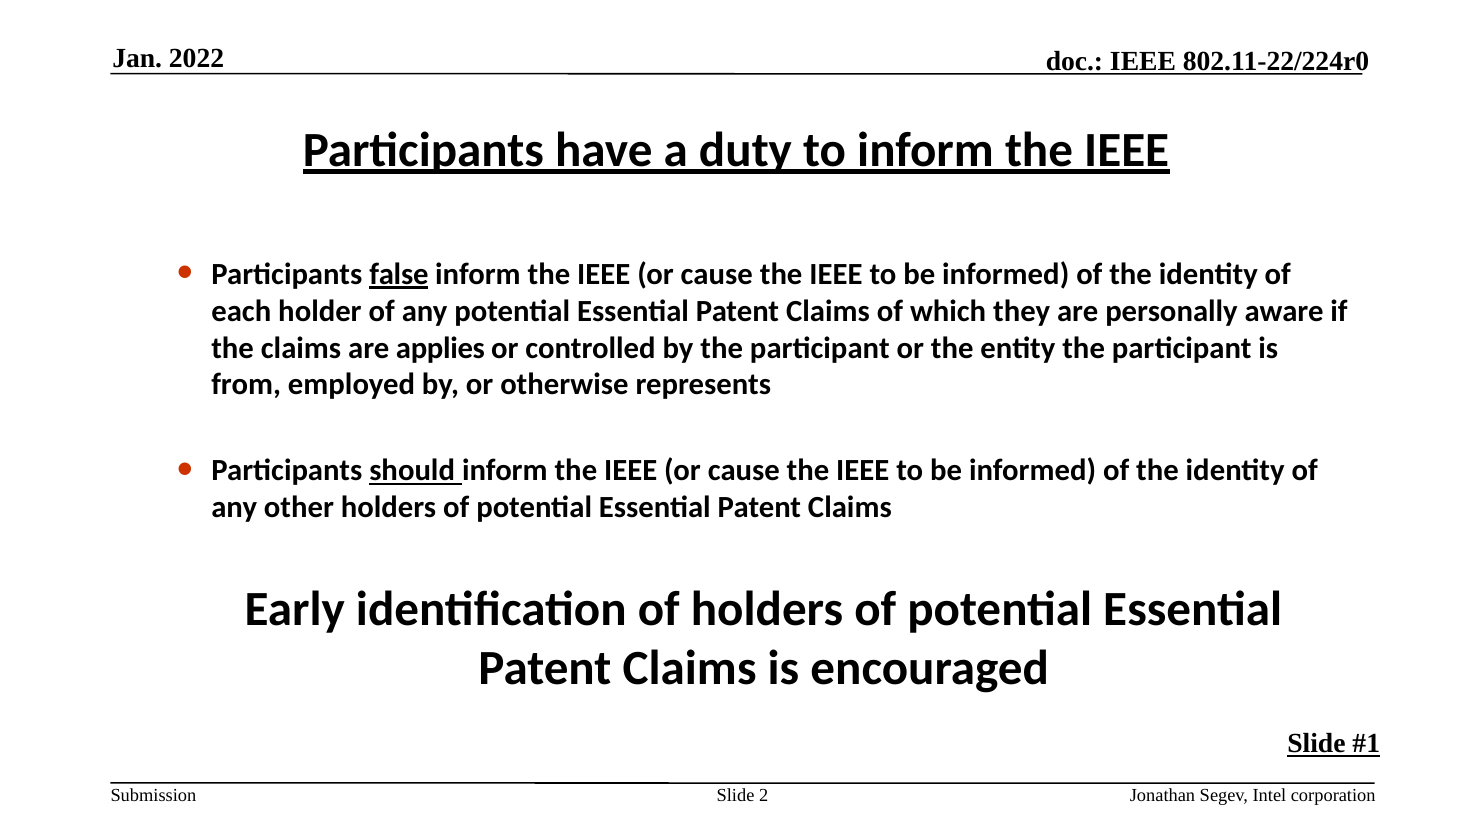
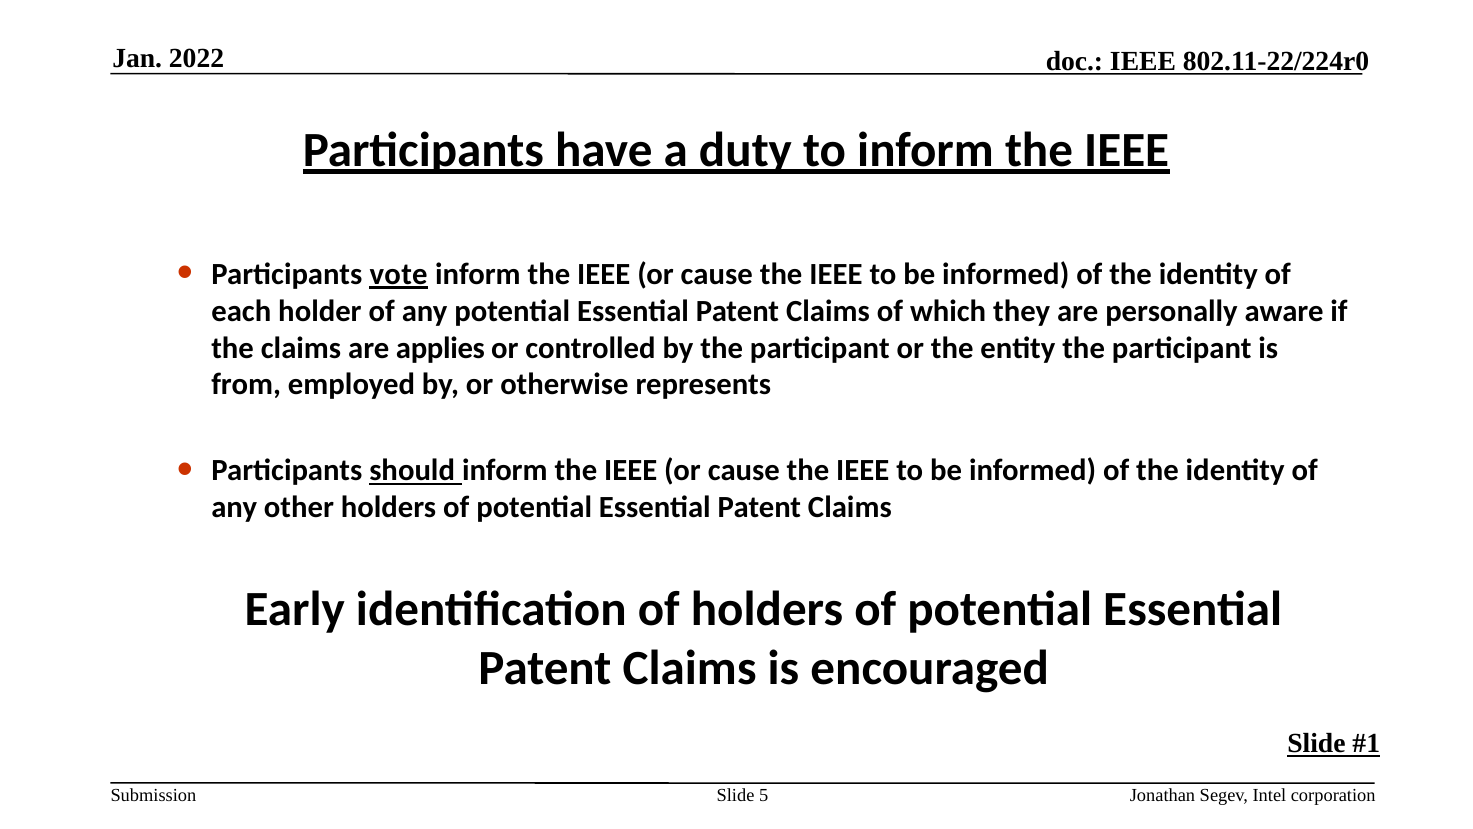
false: false -> vote (399, 274)
2: 2 -> 5 (764, 795)
